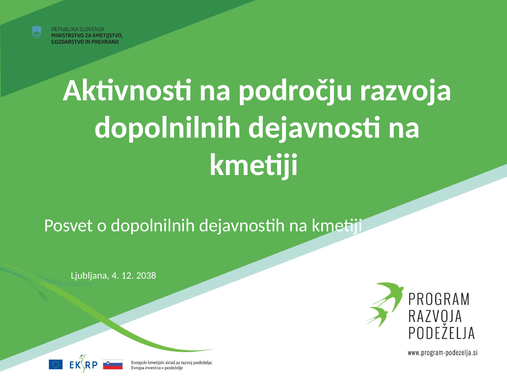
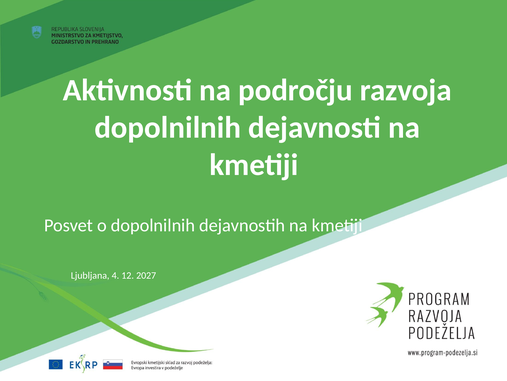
2038: 2038 -> 2027 (146, 275)
